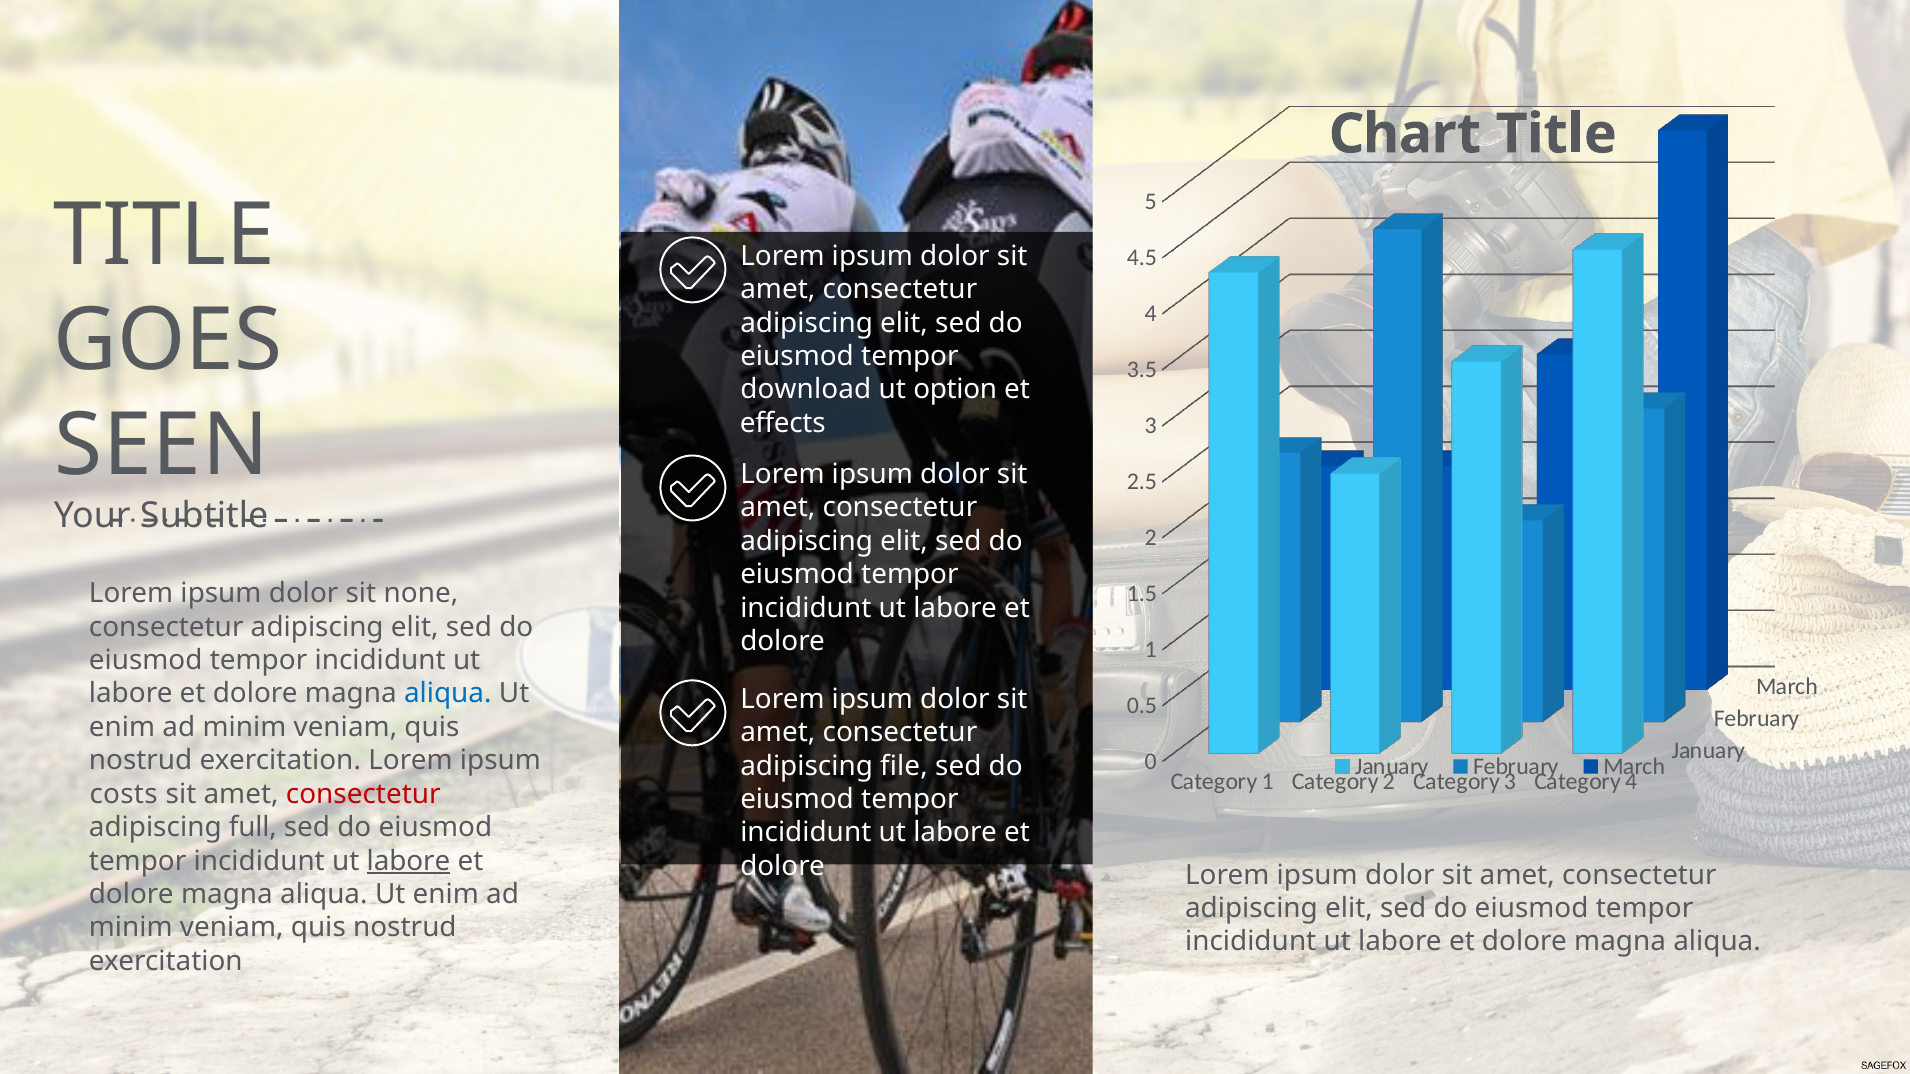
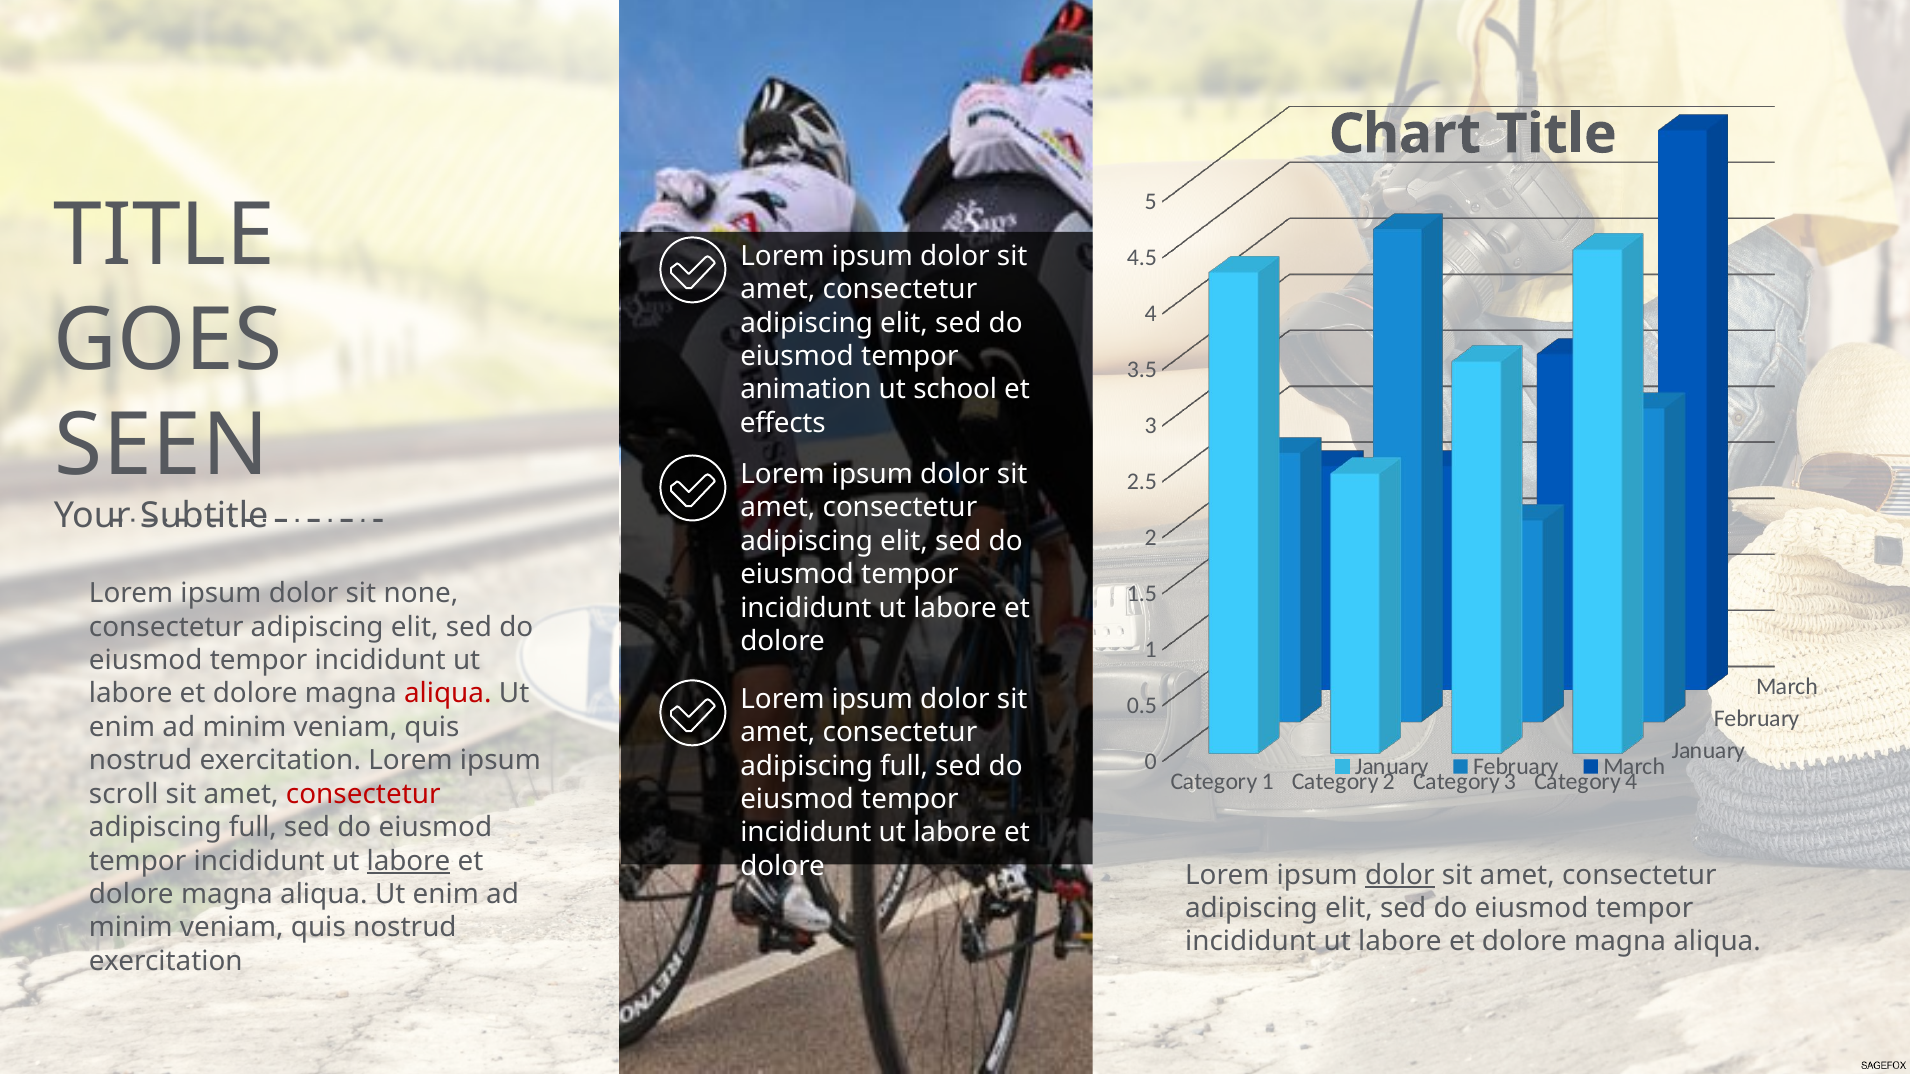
download: download -> animation (806, 390)
option: option -> school (955, 390)
aliqua colour: blue -> red (448, 694)
file: file -> full (904, 766)
costs: costs -> scroll (124, 794)
dolor underline: none -> present (1400, 875)
